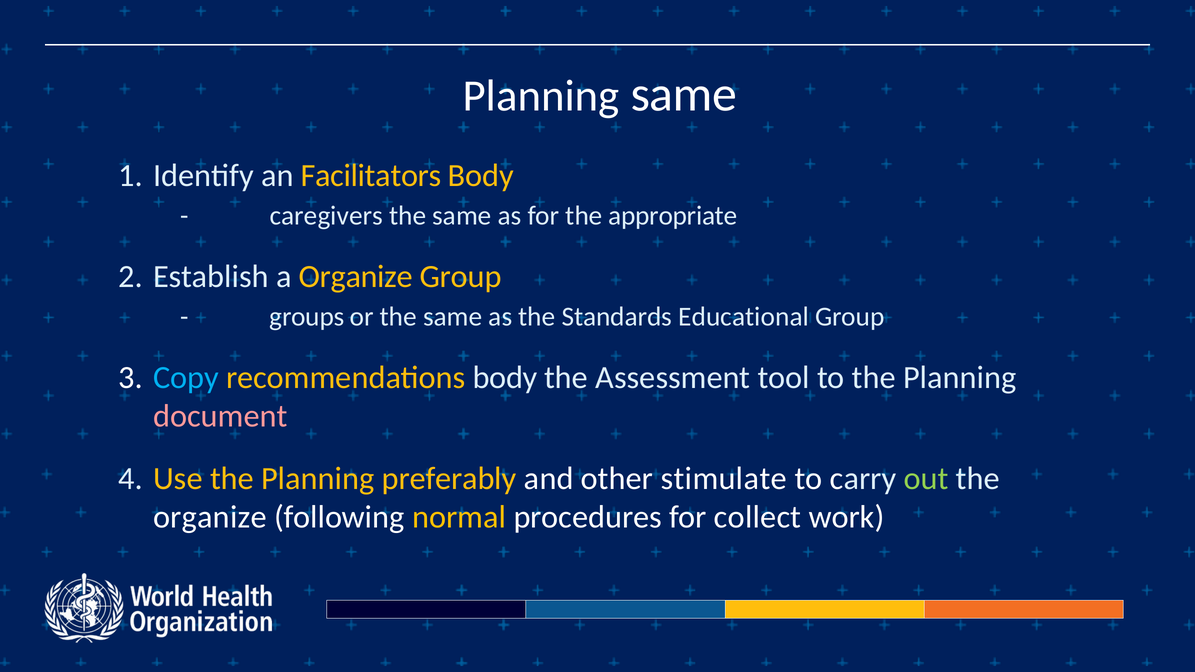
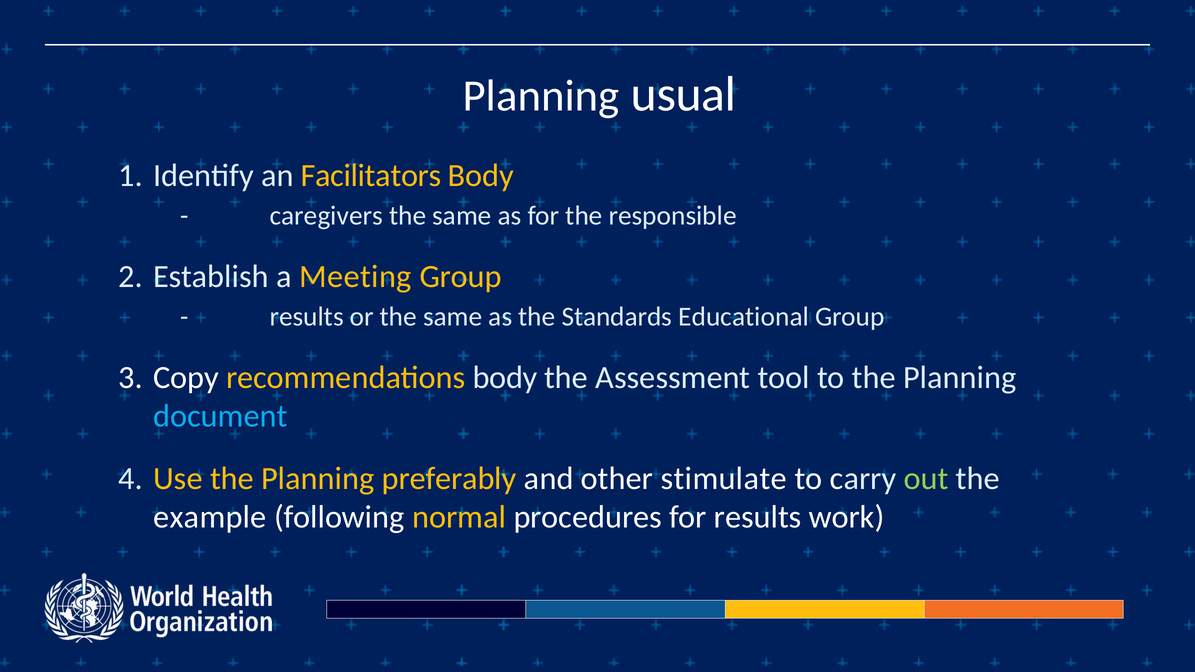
Planning same: same -> usual (684, 94)
appropriate: appropriate -> responsible (673, 216)
a Organize: Organize -> Meeting (355, 276)
groups: groups -> results (307, 317)
Copy colour: light blue -> white (186, 377)
document colour: pink -> light blue (220, 416)
organize: organize -> example (210, 517)
for collect: collect -> results (758, 517)
